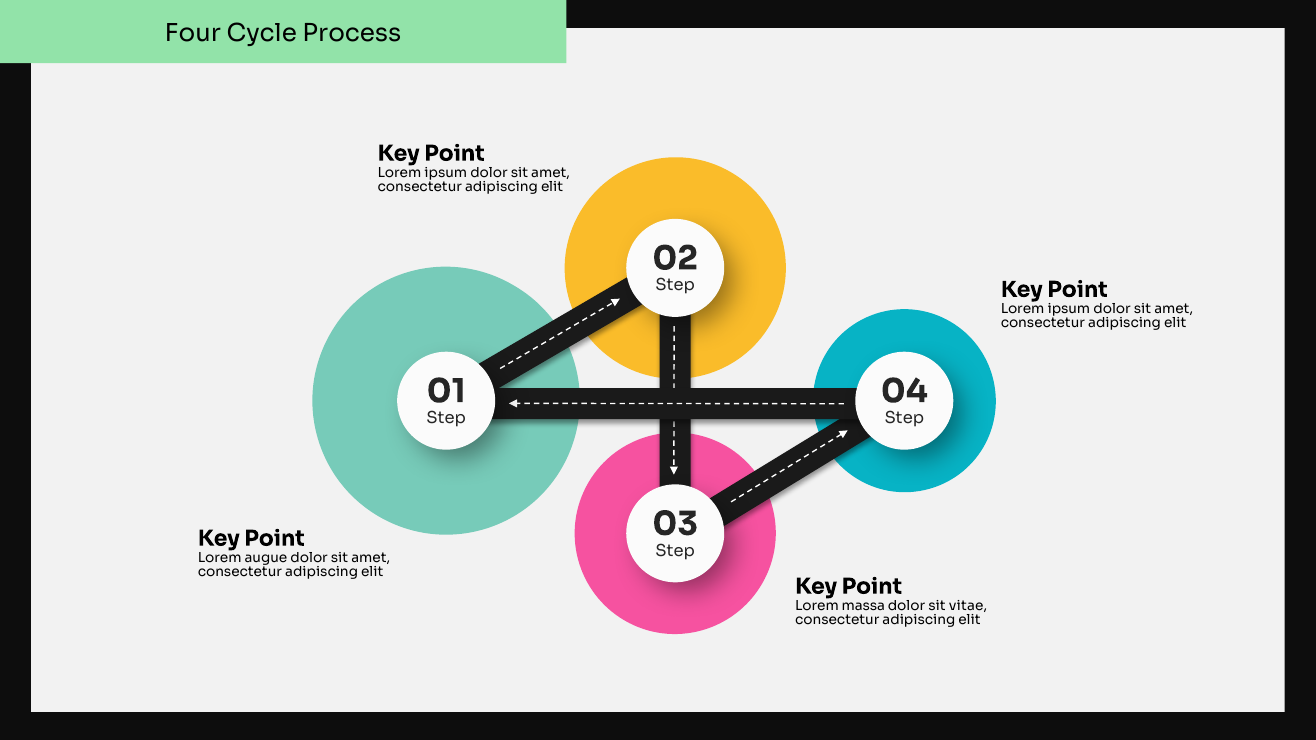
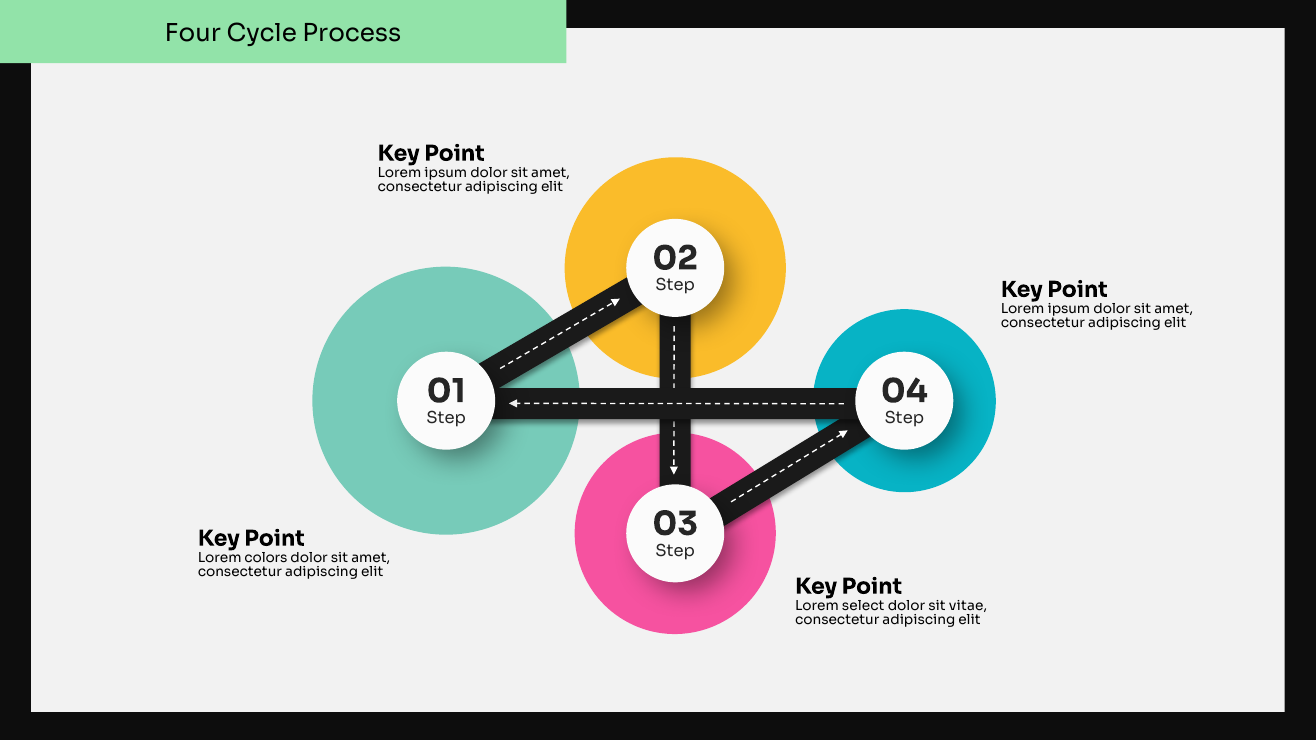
augue: augue -> colors (266, 558)
massa: massa -> select (863, 606)
